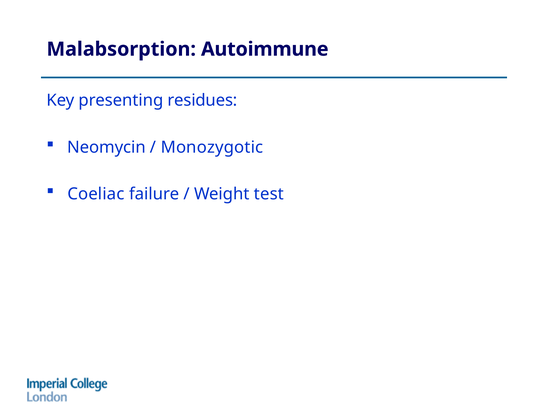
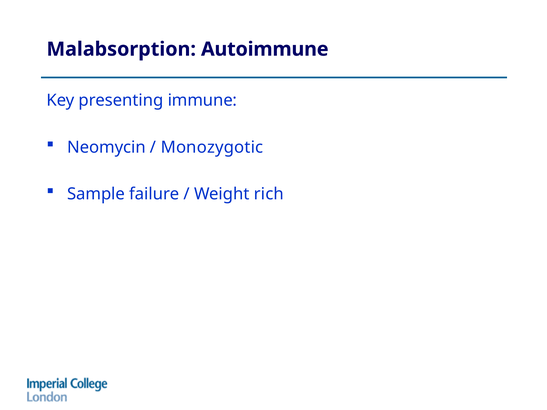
residues: residues -> immune (202, 101)
Coeliac: Coeliac -> Sample (96, 194)
test: test -> rich (269, 194)
